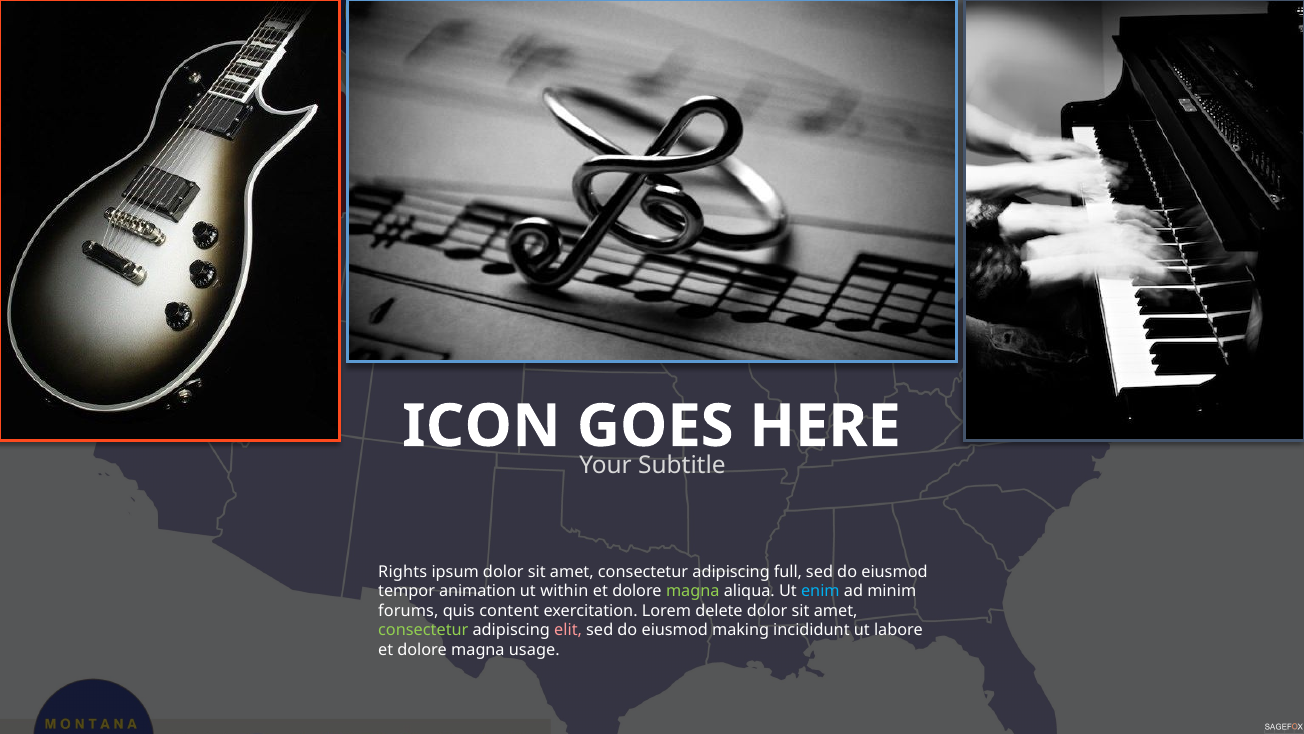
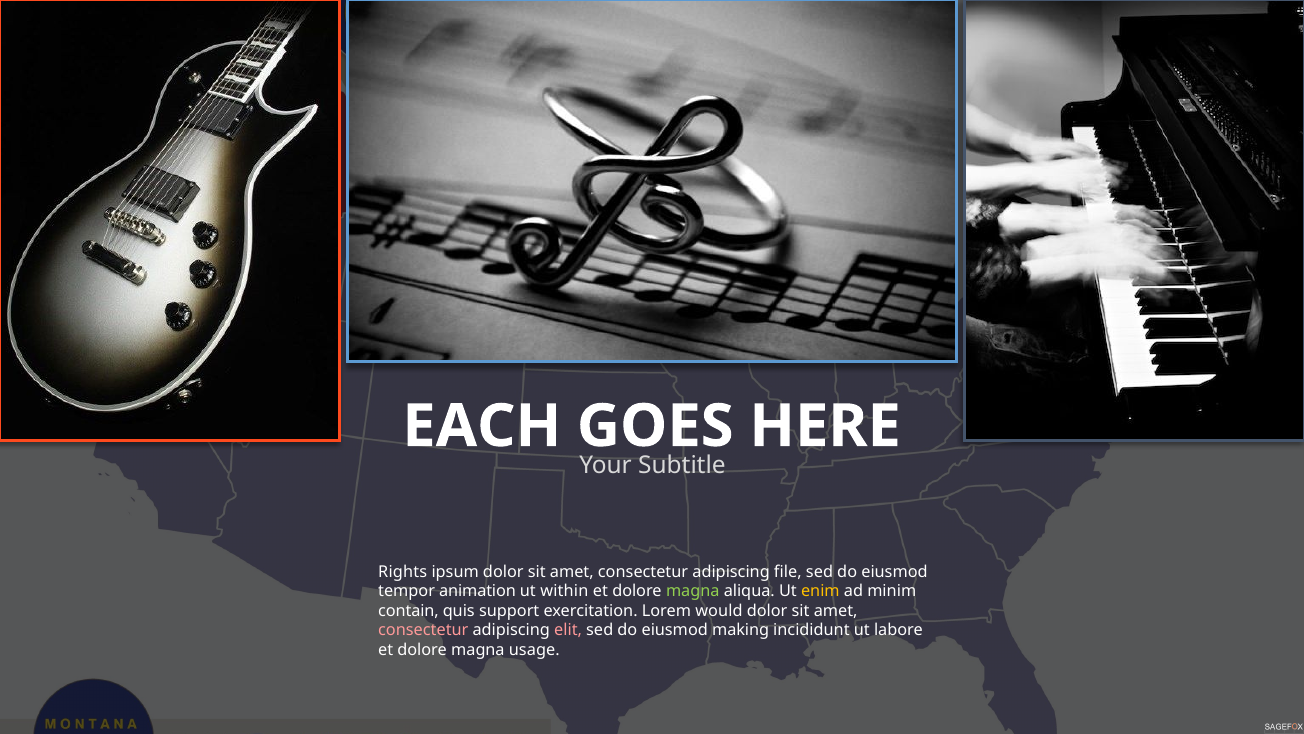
ICON: ICON -> EACH (482, 426)
full: full -> file (788, 571)
enim colour: light blue -> yellow (820, 591)
forums: forums -> contain (408, 611)
content: content -> support (509, 611)
delete: delete -> would (719, 611)
consectetur colour: light green -> pink (423, 630)
